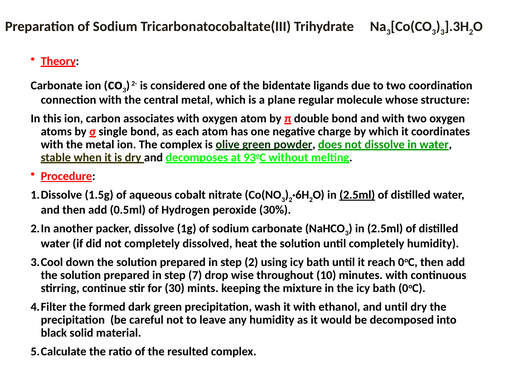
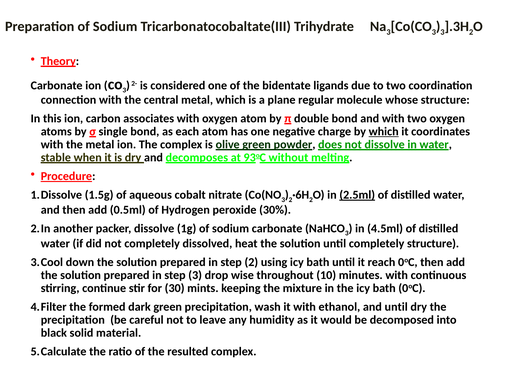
which underline: none -> present (384, 132)
2.5ml: 2.5ml -> 4.5ml (385, 229)
completely humidity: humidity -> structure (433, 244)
step 7: 7 -> 3 (195, 276)
